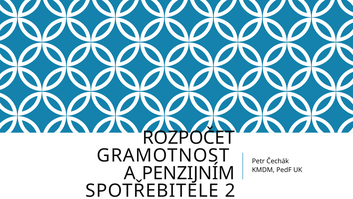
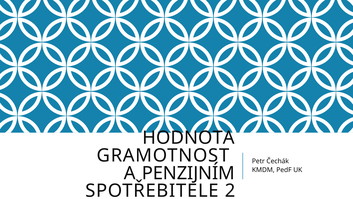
ROZPOČET: ROZPOČET -> HODNOTA (189, 138)
